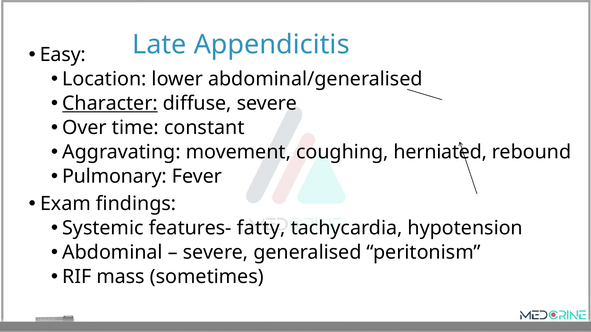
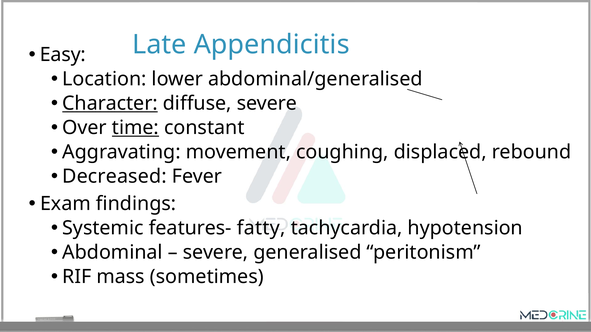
time underline: none -> present (135, 128)
herniated: herniated -> displaced (440, 152)
Pulmonary: Pulmonary -> Decreased (114, 177)
